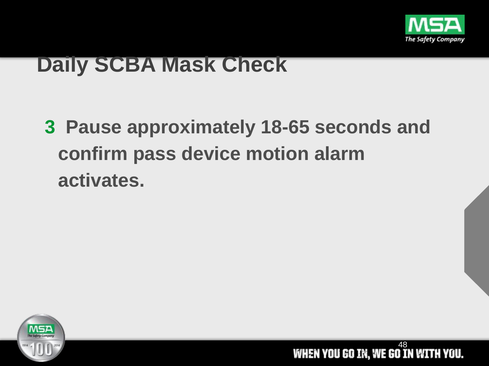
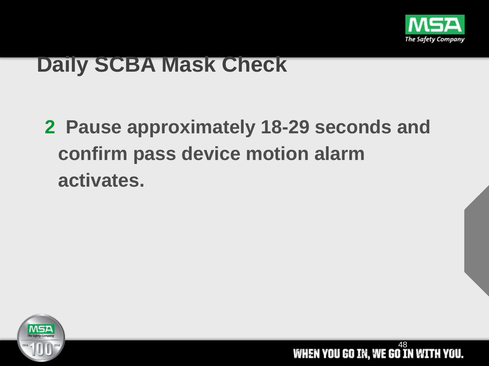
3: 3 -> 2 (50, 128)
18-65: 18-65 -> 18-29 (285, 128)
